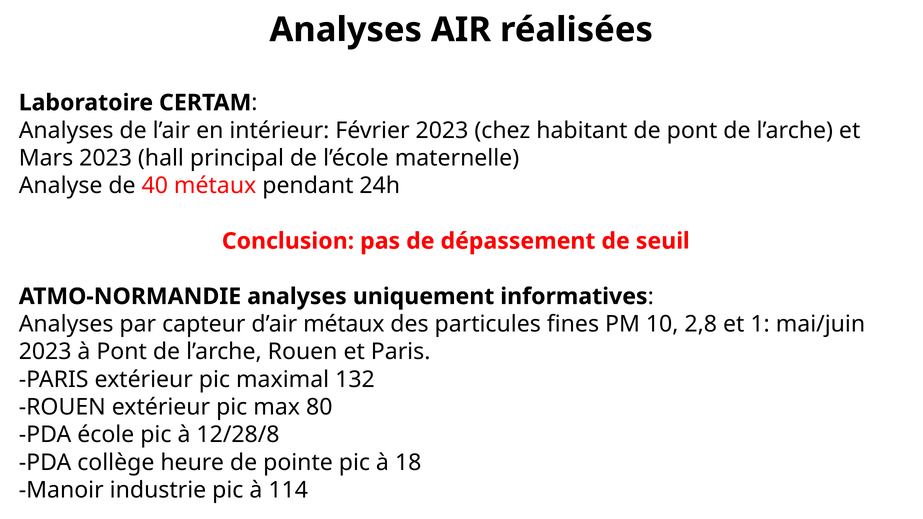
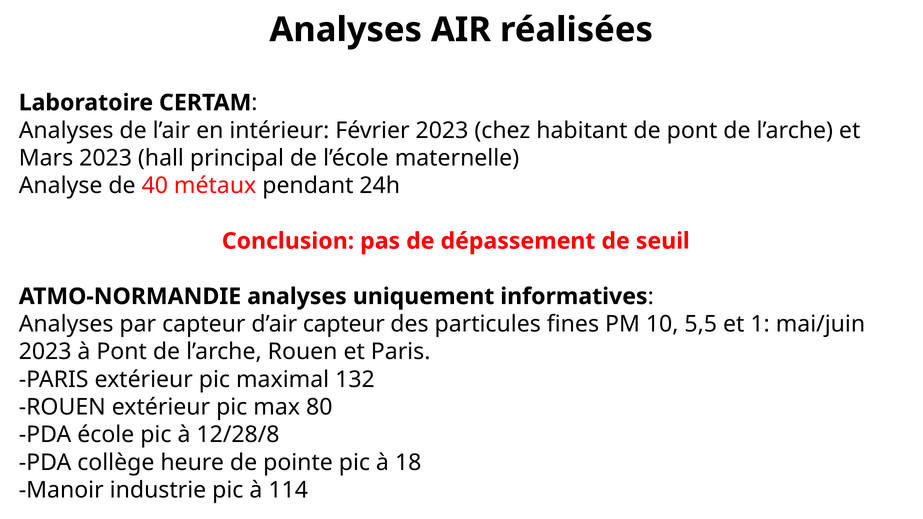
d’air métaux: métaux -> capteur (344, 324)
2,8: 2,8 -> 5,5 (701, 324)
